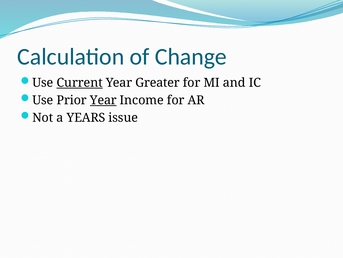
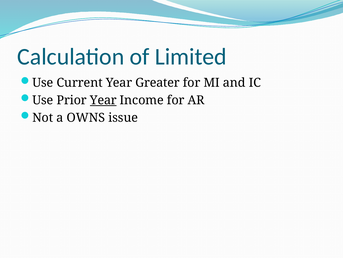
Change: Change -> Limited (191, 57)
Current underline: present -> none (80, 83)
YEARS: YEARS -> OWNS (86, 117)
